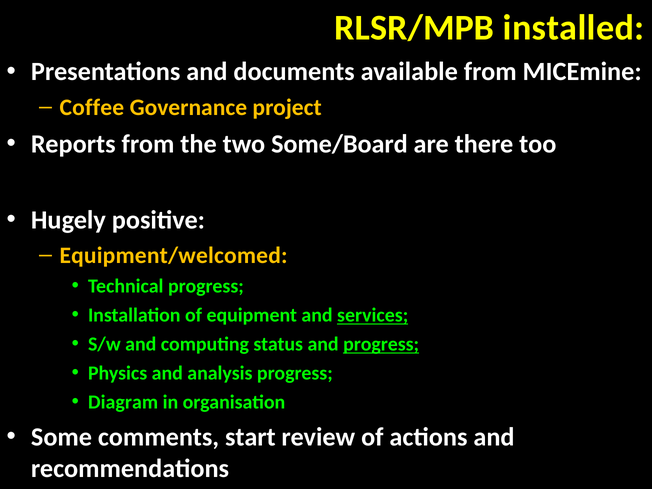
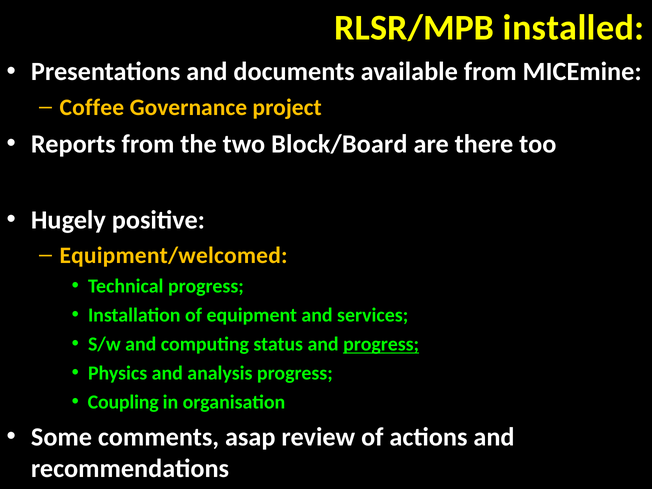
Some/Board: Some/Board -> Block/Board (339, 144)
services underline: present -> none (373, 315)
Diagram: Diagram -> Coupling (123, 402)
start: start -> asap (250, 437)
